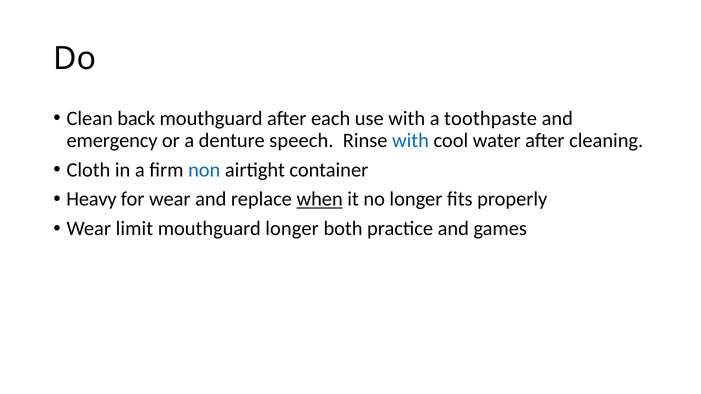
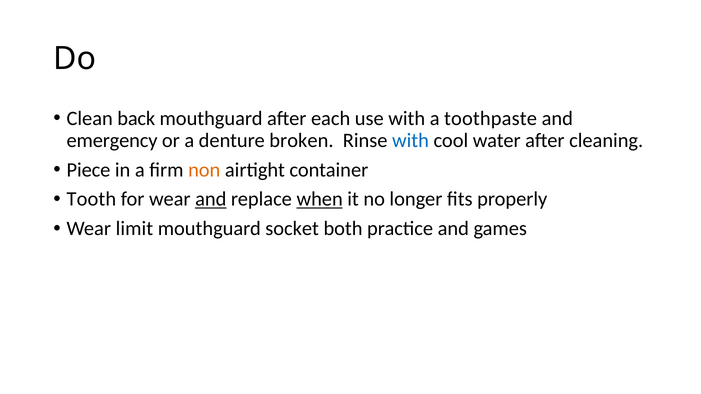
speech: speech -> broken (301, 141)
Cloth: Cloth -> Piece (88, 170)
non colour: blue -> orange (204, 170)
Heavy: Heavy -> Tooth (91, 199)
and underline: none -> present (211, 199)
mouthguard longer: longer -> socket (292, 229)
